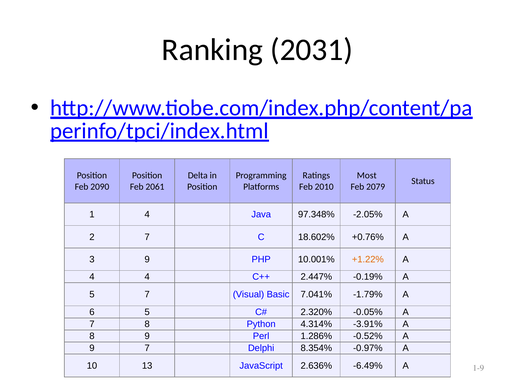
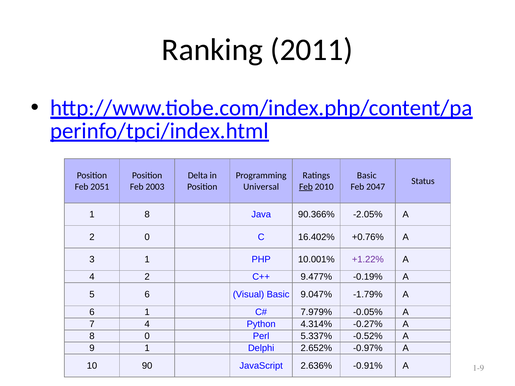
2031: 2031 -> 2011 (312, 50)
Most: Most -> Basic (367, 175)
2090: 2090 -> 2051 (100, 187)
2061: 2061 -> 2003 (155, 187)
Platforms: Platforms -> Universal (261, 187)
Feb underline: none -> present (306, 187)
2079: 2079 -> 2047 (376, 187)
1 4: 4 -> 8 (147, 215)
97.348%: 97.348% -> 90.366% (316, 215)
2 7: 7 -> 0 (147, 237)
18.602%: 18.602% -> 16.402% (316, 237)
3 9: 9 -> 1 (147, 260)
+1.22% colour: orange -> purple (368, 260)
4 4: 4 -> 2 (147, 277)
2.447%: 2.447% -> 9.477% (316, 277)
5 7: 7 -> 6 (147, 295)
7.041%: 7.041% -> 9.047% (316, 295)
6 5: 5 -> 1 (147, 312)
2.320%: 2.320% -> 7.979% (316, 312)
7 8: 8 -> 4 (147, 324)
-3.91%: -3.91% -> -0.27% (368, 324)
8 9: 9 -> 0 (147, 336)
1.286%: 1.286% -> 5.337% (316, 336)
9 7: 7 -> 1 (147, 348)
8.354%: 8.354% -> 2.652% (316, 348)
13: 13 -> 90 (147, 366)
-6.49%: -6.49% -> -0.91% (368, 366)
